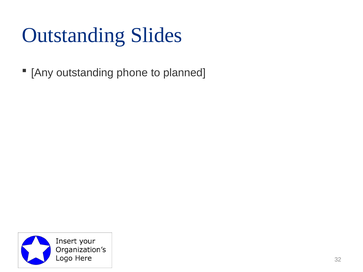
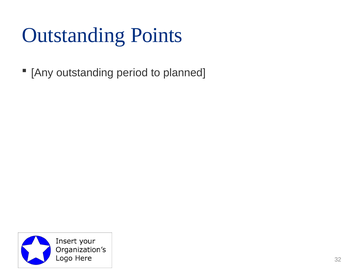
Slides: Slides -> Points (156, 35)
phone: phone -> period (132, 73)
